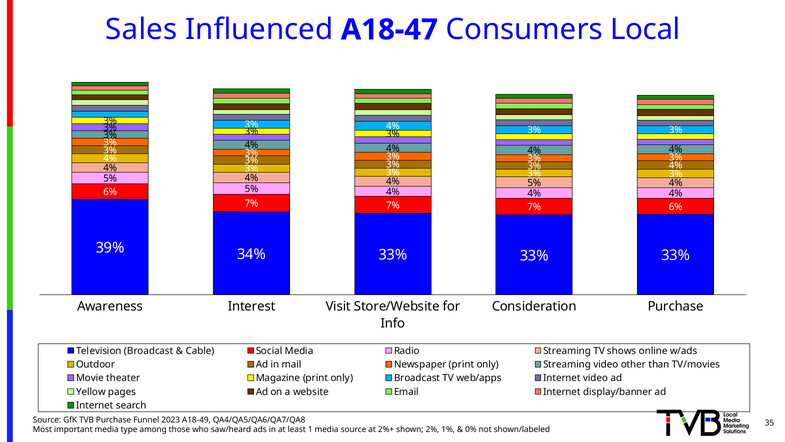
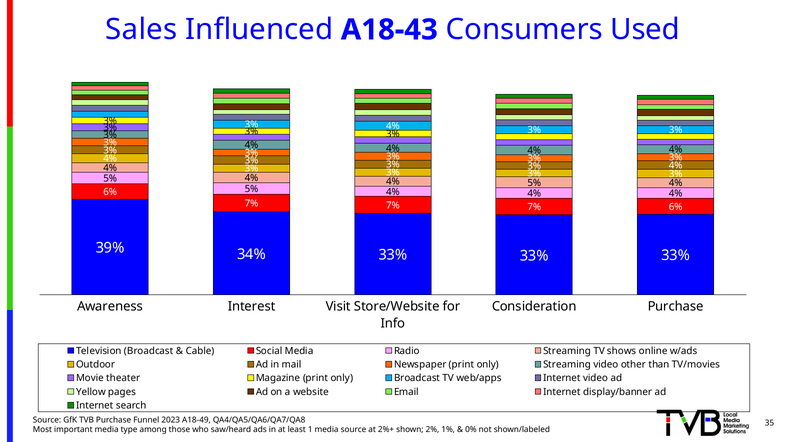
A18-47: A18-47 -> A18-43 (389, 30)
Local: Local -> Used (645, 30)
